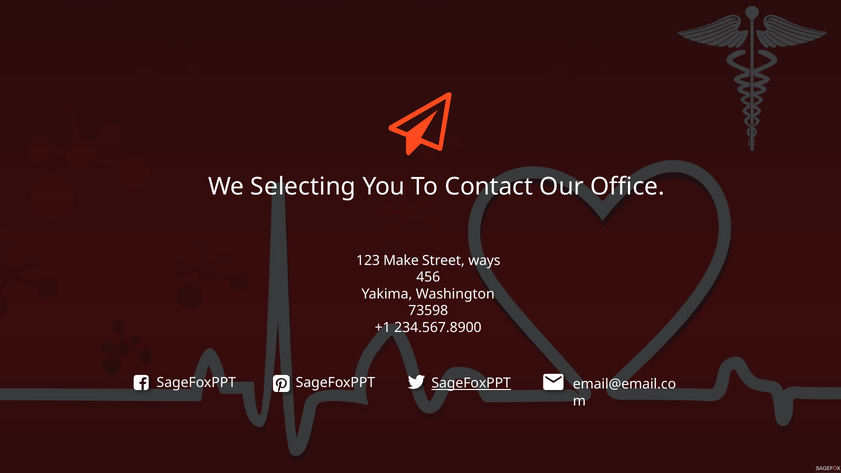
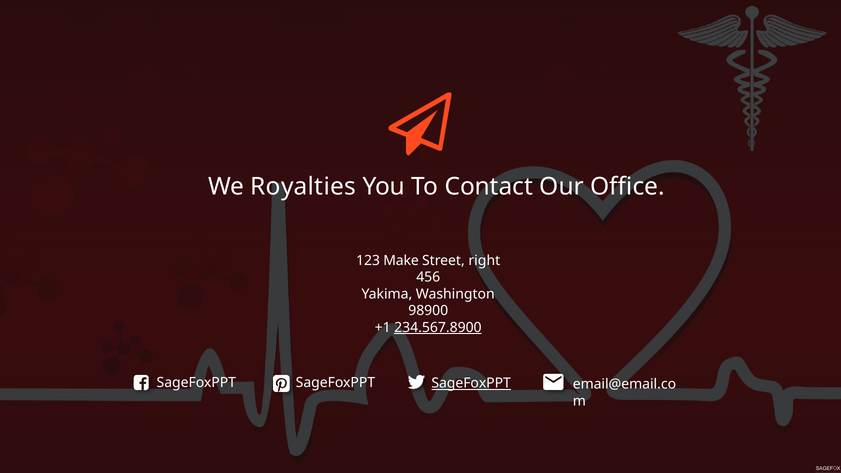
Selecting: Selecting -> Royalties (303, 187)
ways: ways -> right (484, 260)
73598: 73598 -> 98900 (428, 311)
234.567.8900 underline: none -> present (438, 328)
